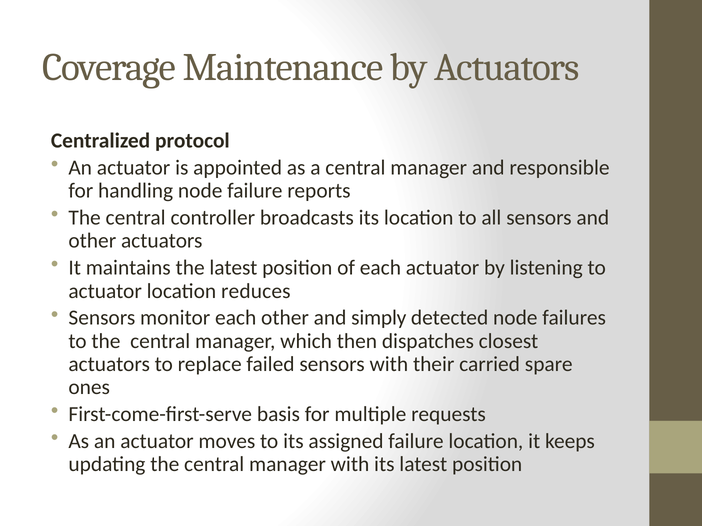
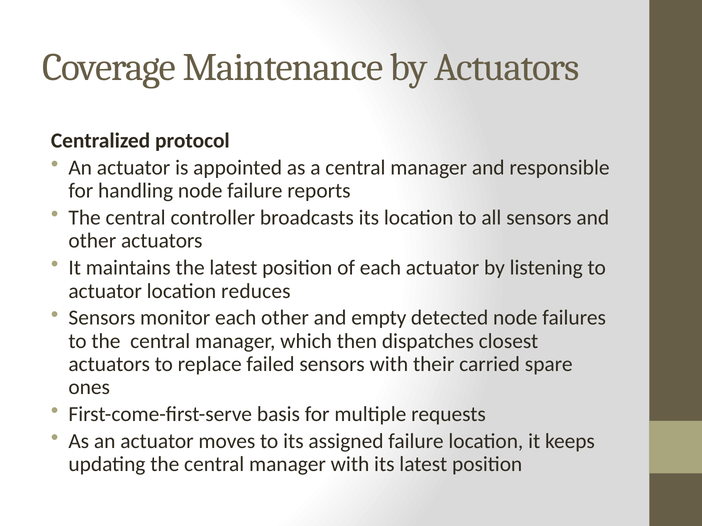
simply: simply -> empty (379, 318)
